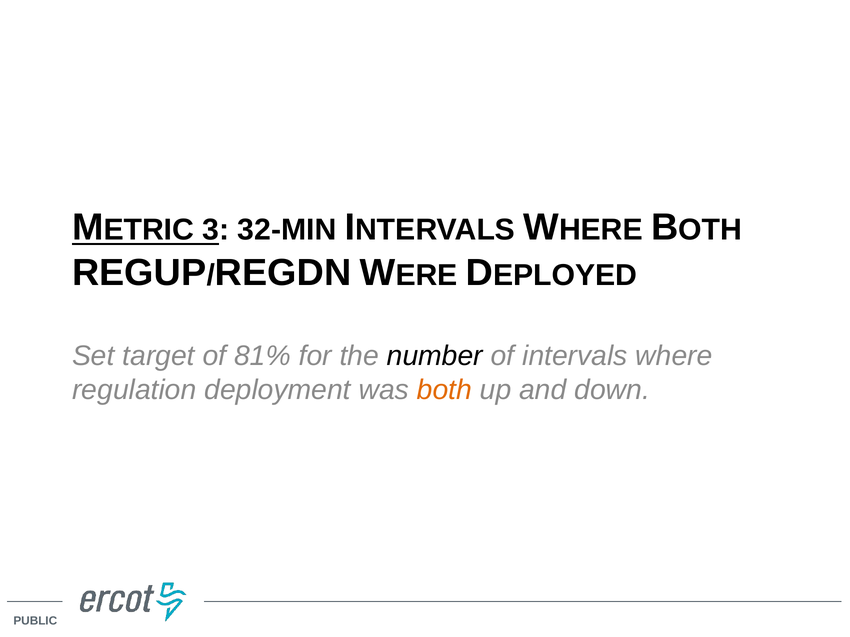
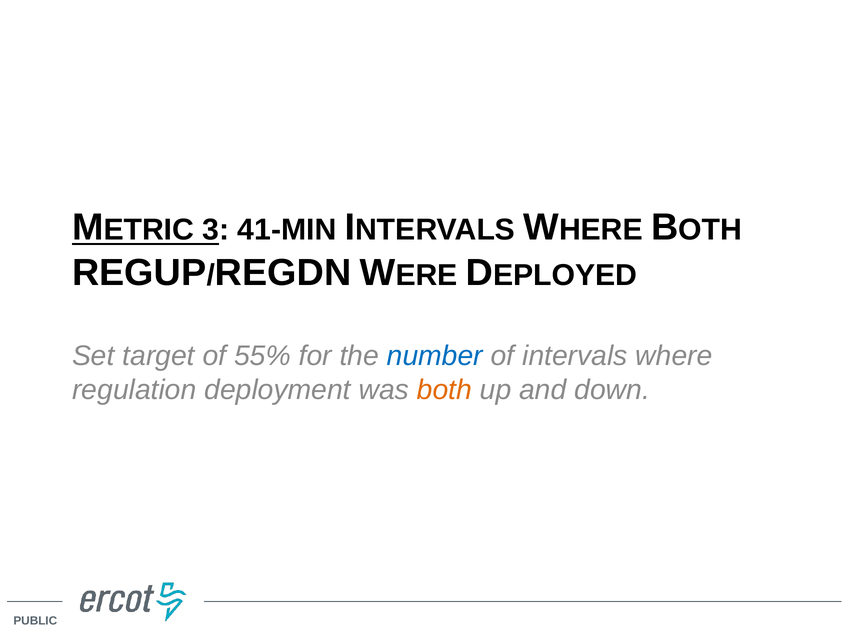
32-MIN: 32-MIN -> 41-MIN (287, 230)
81%: 81% -> 55% (263, 356)
number colour: black -> blue (435, 356)
